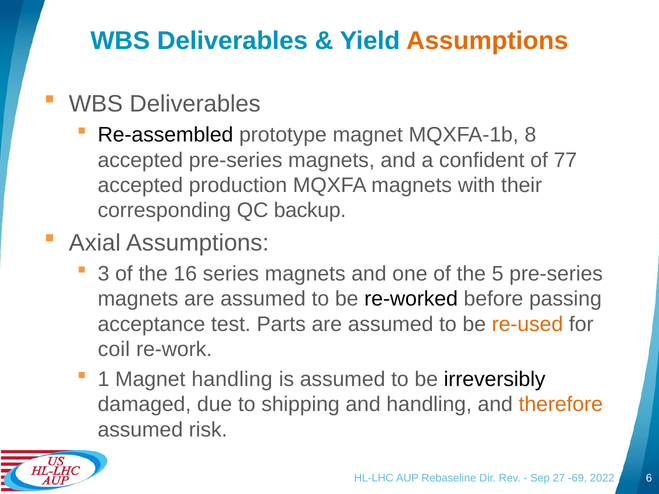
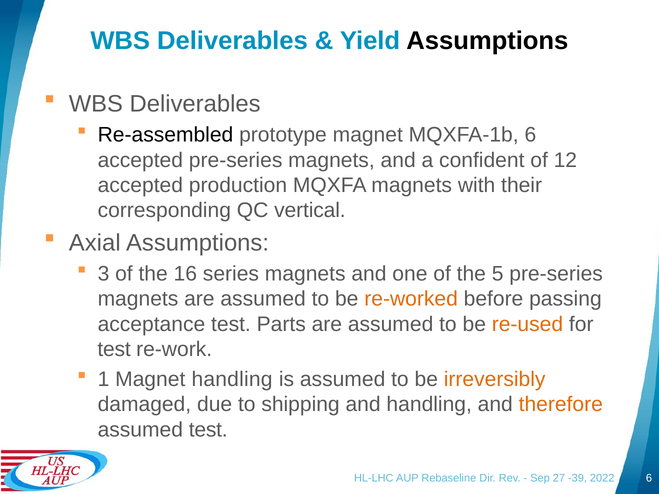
Assumptions colour: orange -> black (487, 41)
MQXFA-1b 8: 8 -> 6 (530, 135)
77: 77 -> 12 (565, 160)
backup: backup -> vertical (310, 211)
re-worked colour: black -> orange (411, 299)
coil: coil -> test (114, 350)
irreversibly colour: black -> orange (495, 379)
assumed risk: risk -> test (208, 430)
-69: -69 -> -39 (577, 478)
